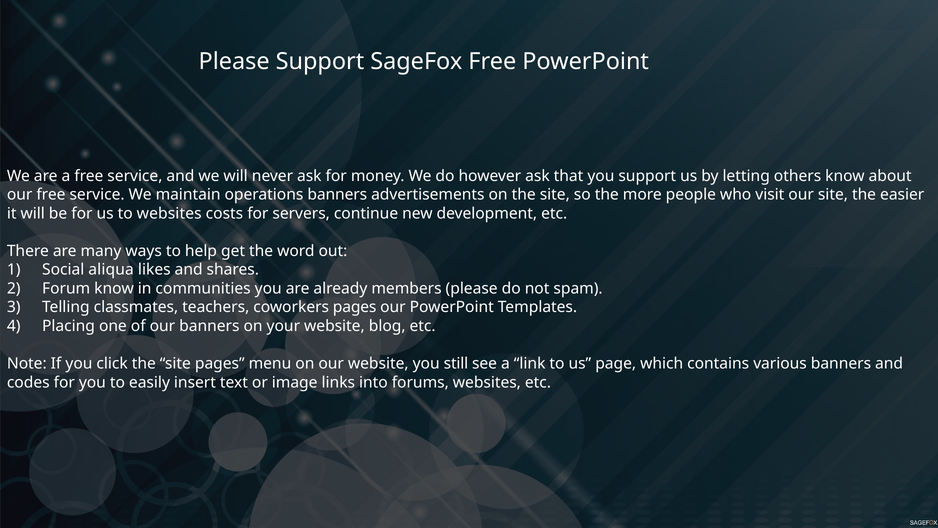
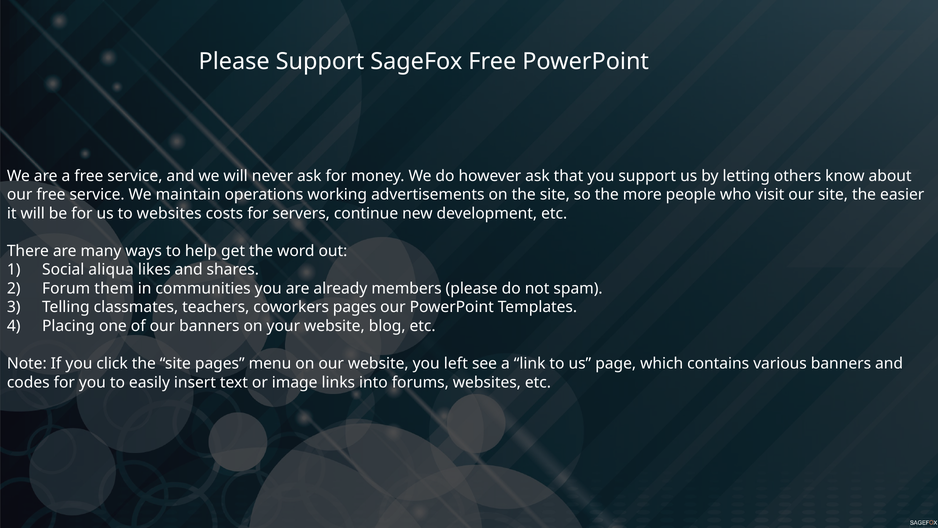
operations banners: banners -> working (337, 195)
Forum know: know -> them (114, 288)
still: still -> left (456, 363)
